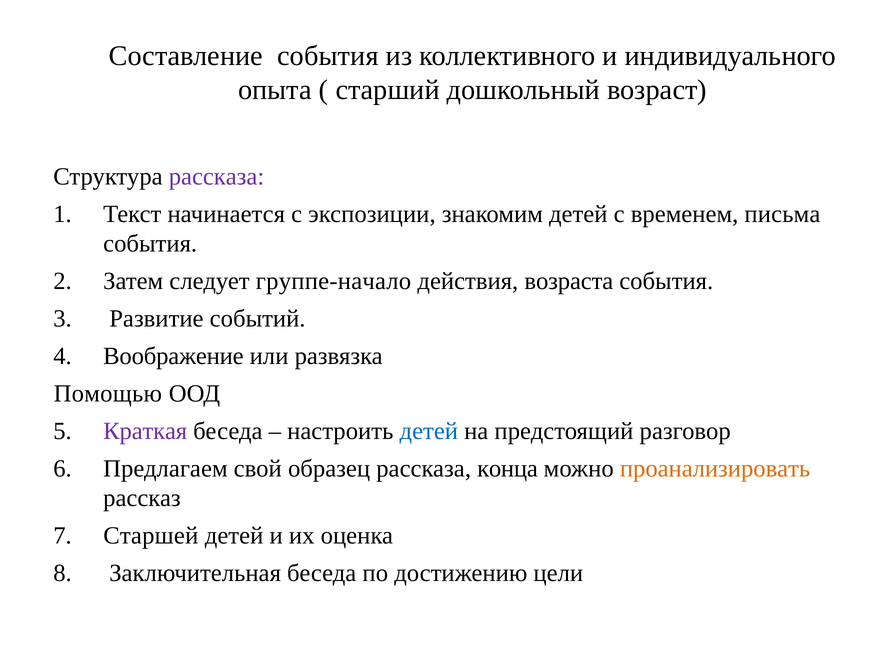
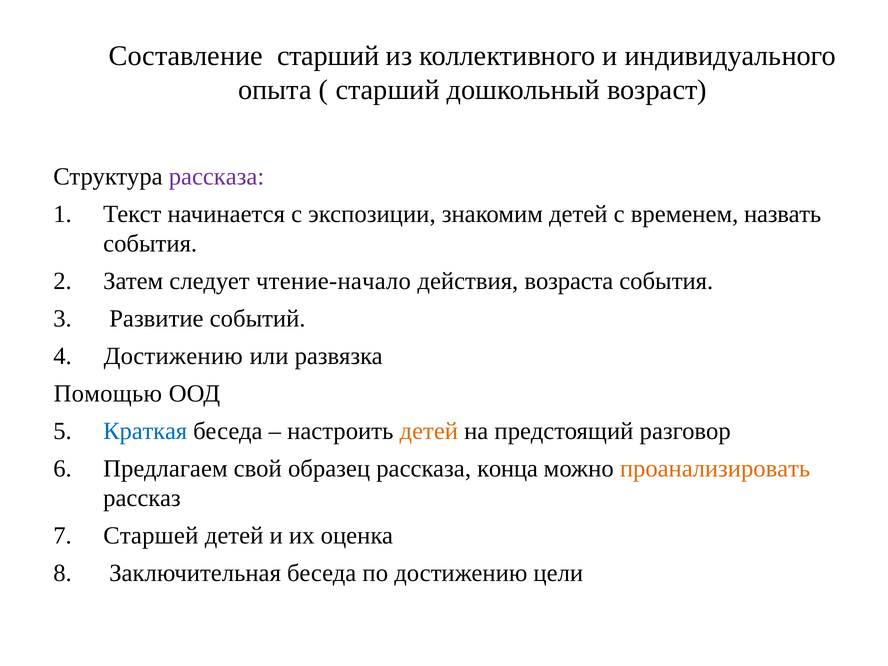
Составление события: события -> старший (328, 56)
письма: письма -> назвать (783, 214)
группе-начало: группе-начало -> чтение-начало (333, 281)
Воображение: Воображение -> Достижению (173, 356)
Краткая colour: purple -> blue (145, 431)
детей colour: blue -> orange (429, 431)
